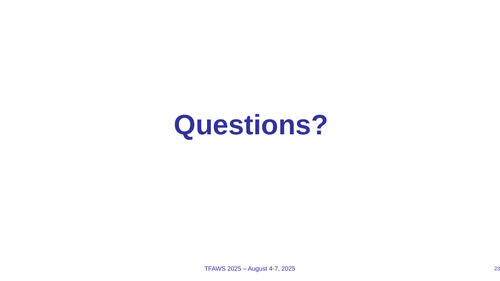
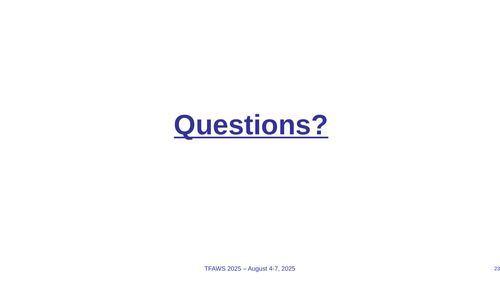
Questions underline: none -> present (251, 125)
